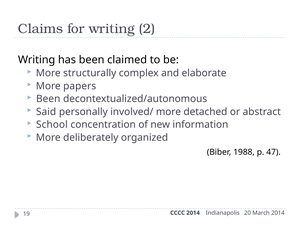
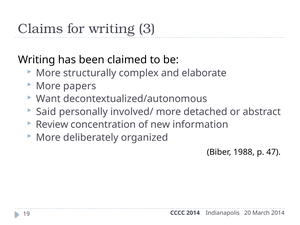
2: 2 -> 3 (147, 29)
Been: Been -> Want (48, 99)
School: School -> Review (52, 125)
